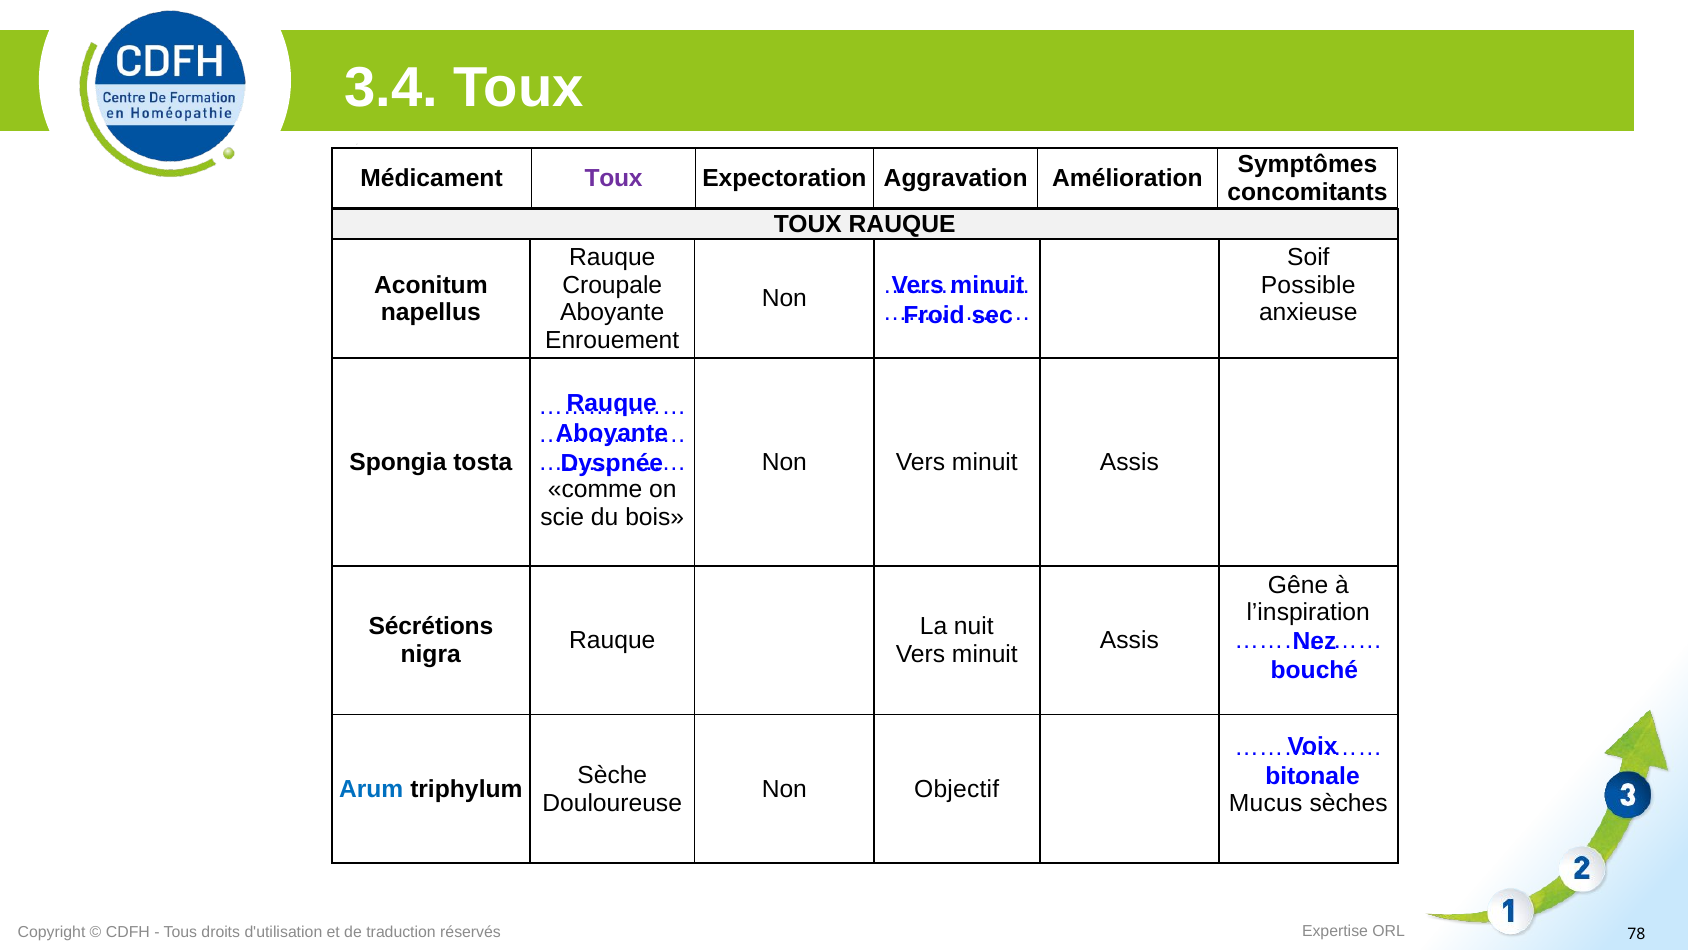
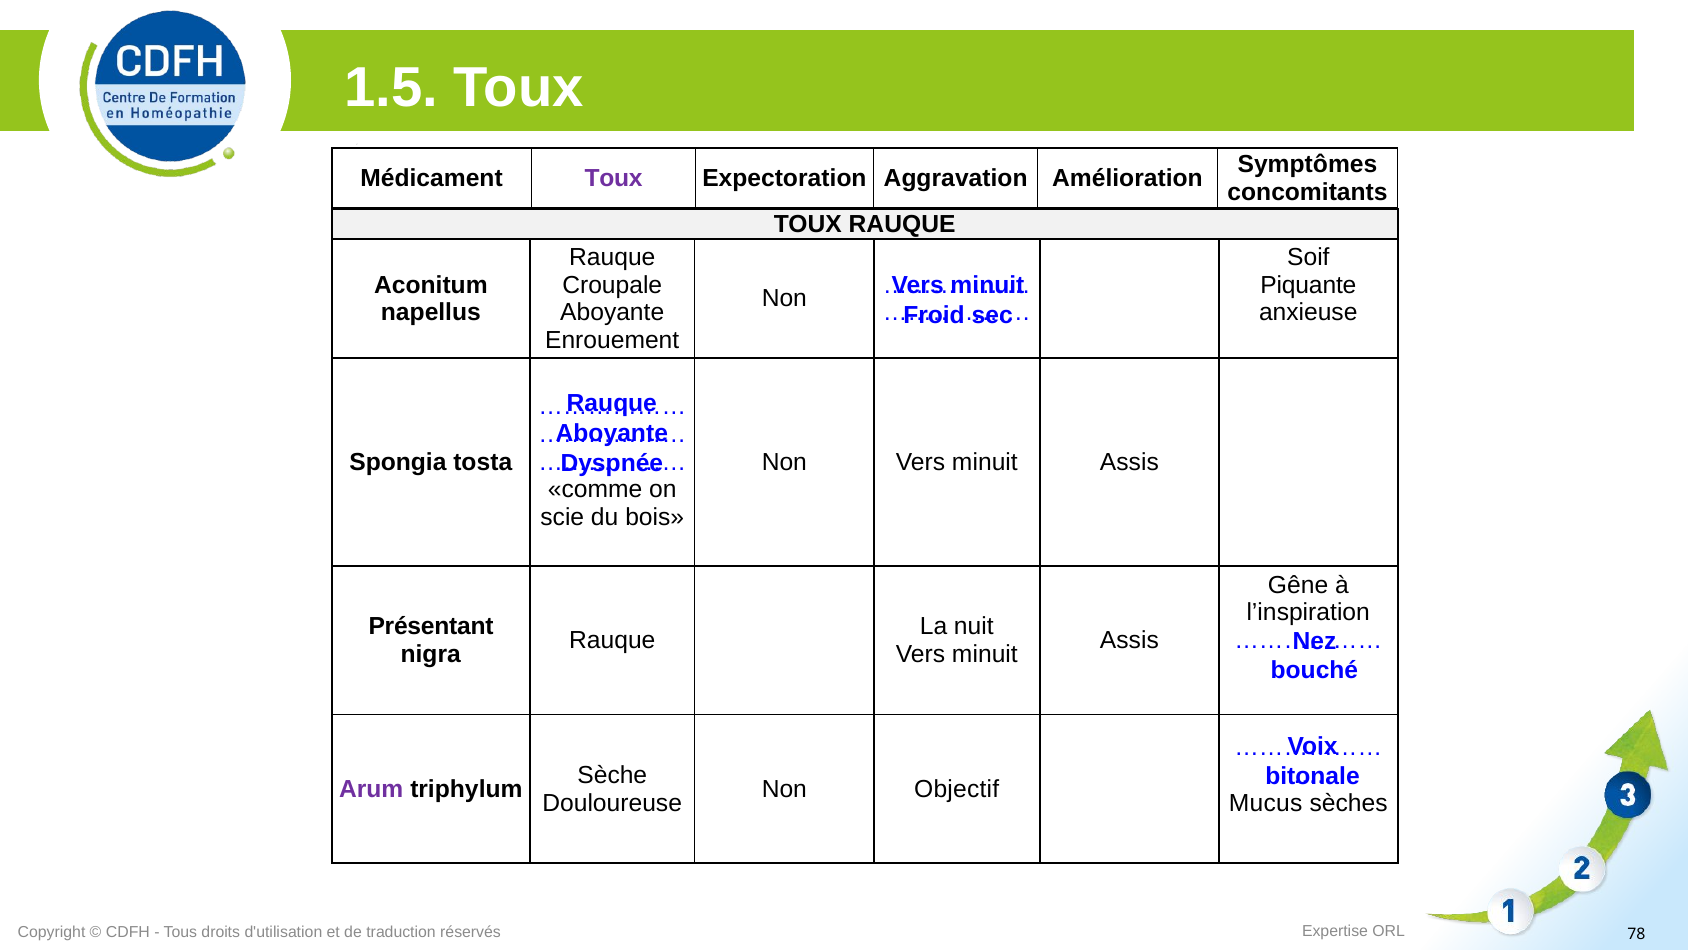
3.4: 3.4 -> 1.5 (391, 87)
Possible: Possible -> Piquante (1308, 285)
Sécrétions: Sécrétions -> Présentant (431, 626)
Arum colour: blue -> purple (371, 789)
